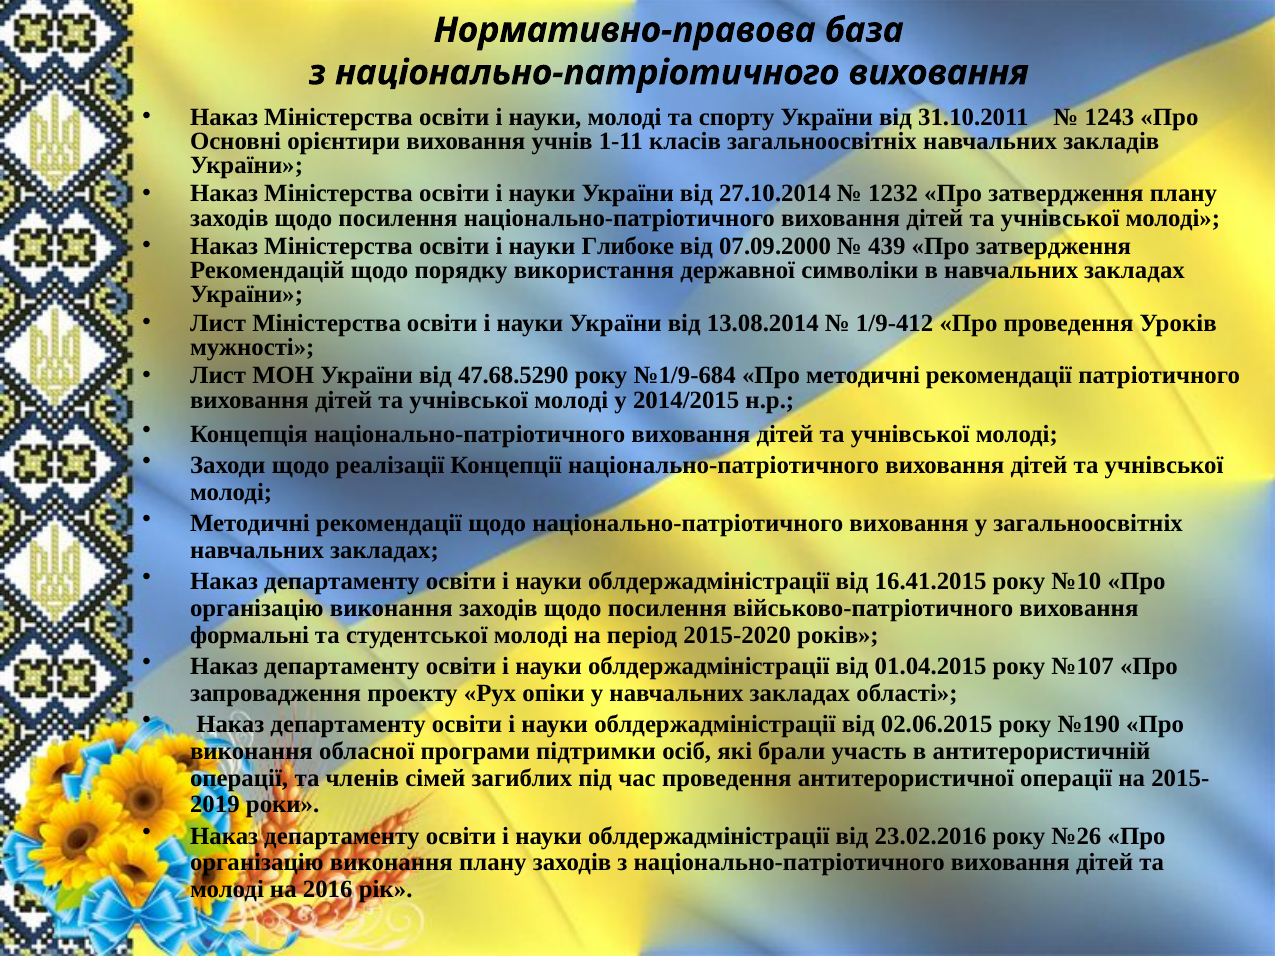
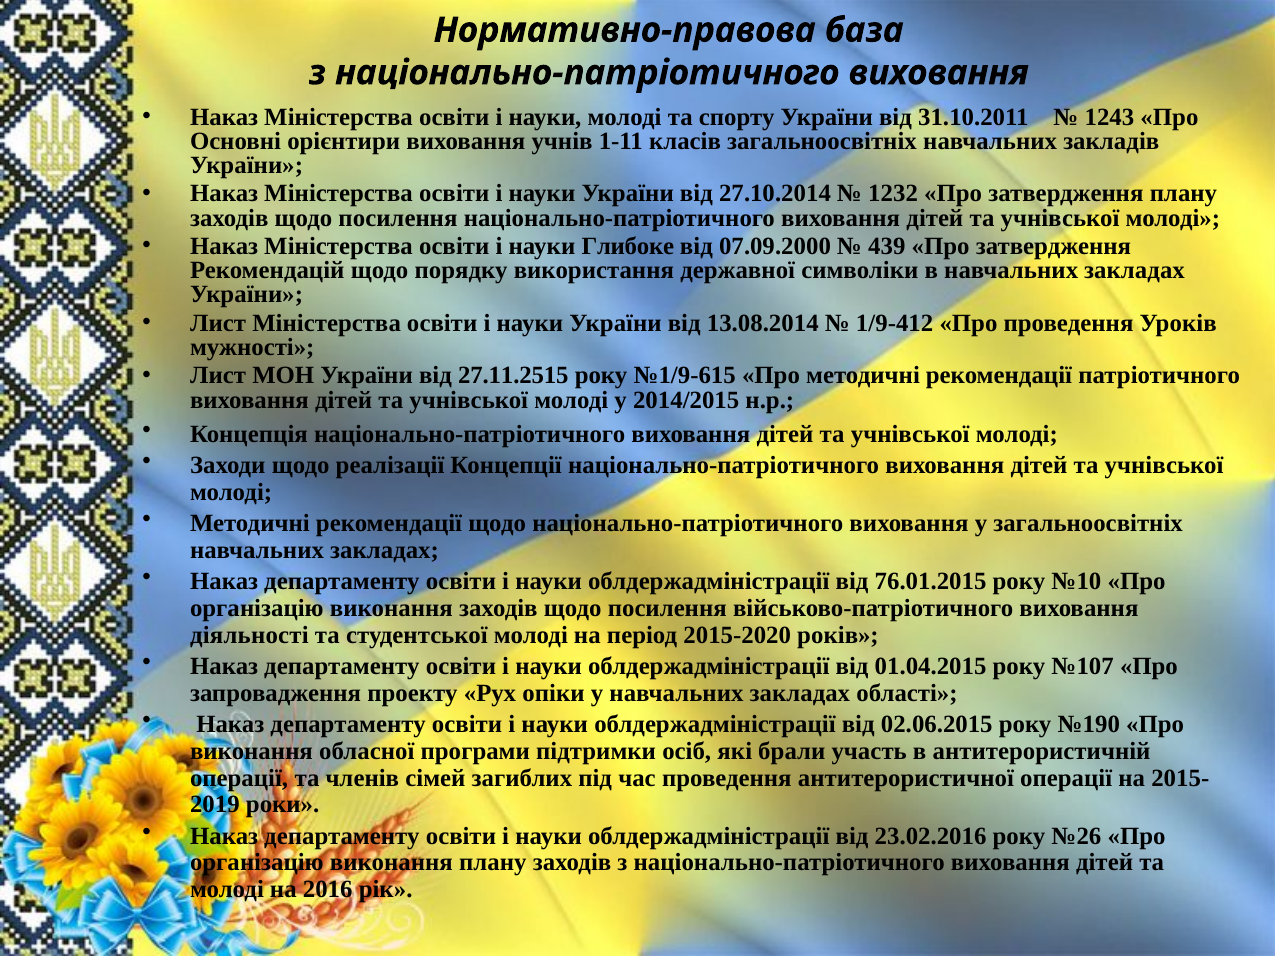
47.68.5290: 47.68.5290 -> 27.11.2515 (513, 376)
№1/9-684: №1/9-684 -> №1/9-615 (685, 376)
16.41.2015: 16.41.2015 -> 76.01.2015 (931, 581)
формальні: формальні -> діяльності (249, 635)
